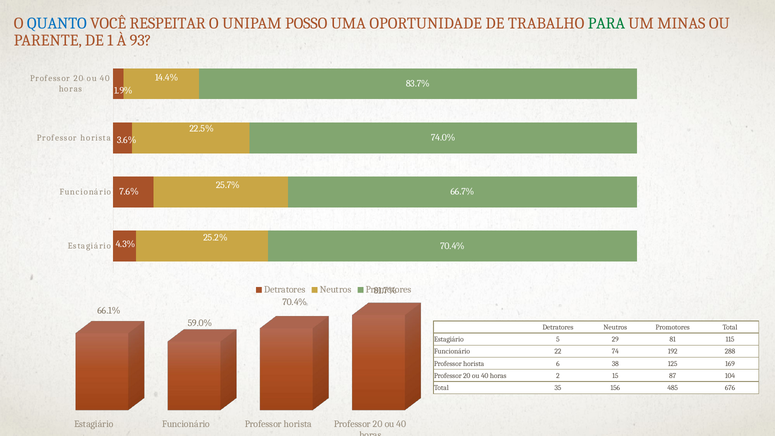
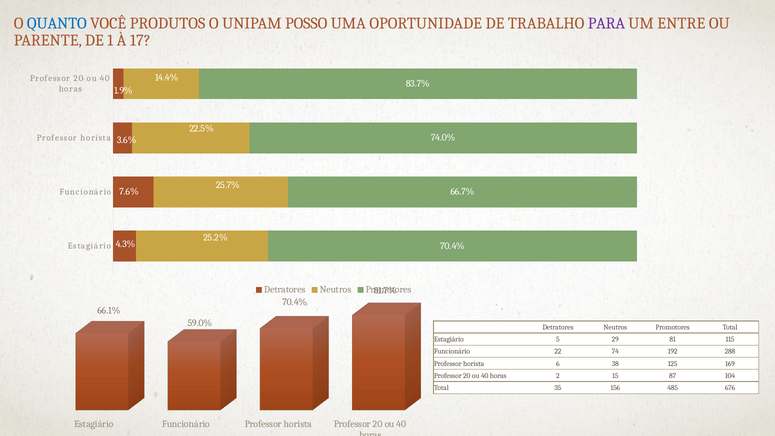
RESPEITAR: RESPEITAR -> PRODUTOS (168, 23)
PARA colour: green -> purple (606, 23)
MINAS: MINAS -> ENTRE (681, 23)
93: 93 -> 17 (140, 40)
